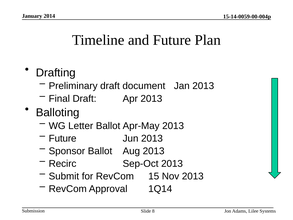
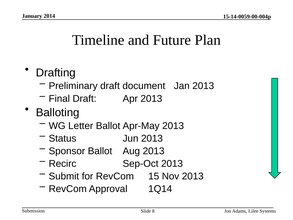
Future: Future -> Status (63, 138)
